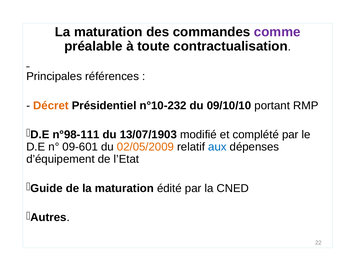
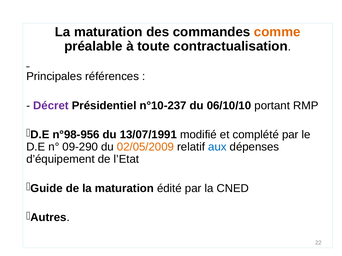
comme colour: purple -> orange (277, 32)
Décret colour: orange -> purple (51, 106)
n°10-232: n°10-232 -> n°10-237 (163, 106)
09/10/10: 09/10/10 -> 06/10/10 (229, 106)
n°98-111: n°98-111 -> n°98-956 (76, 135)
13/07/1903: 13/07/1903 -> 13/07/1991 (148, 135)
09-601: 09-601 -> 09-290 (80, 147)
